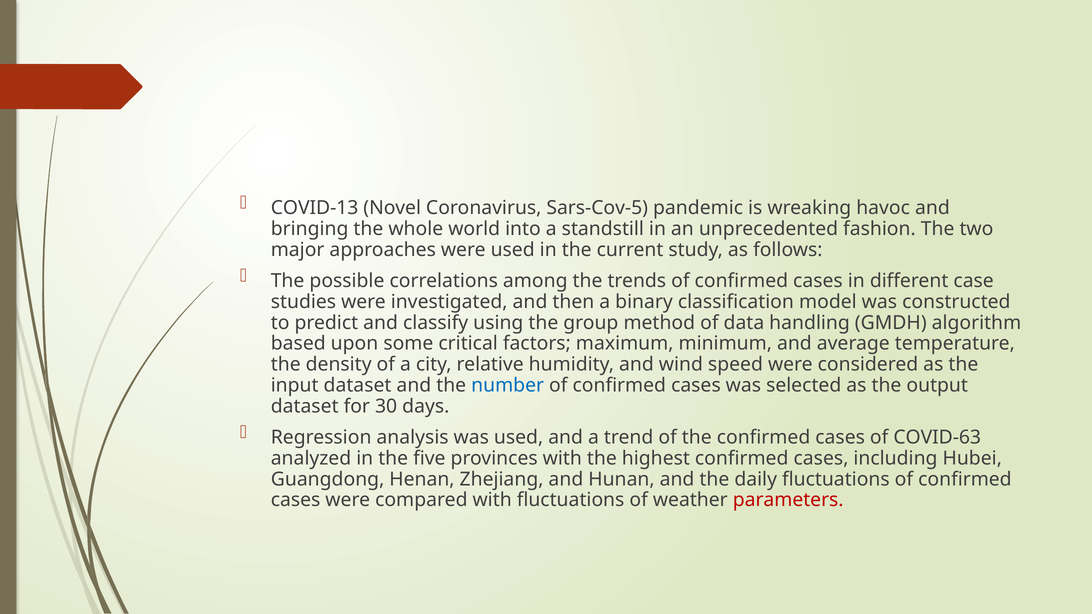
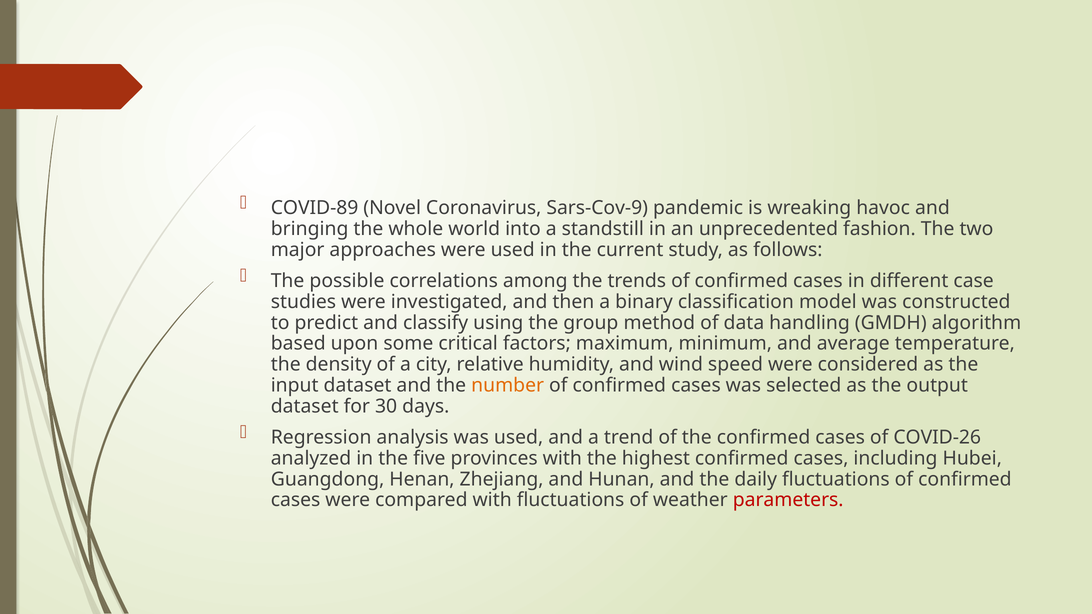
COVID-13: COVID-13 -> COVID-89 (315, 208)
Sars-Cov-5: Sars-Cov-5 -> Sars-Cov-9 (597, 208)
number colour: blue -> orange (508, 386)
COVID-63: COVID-63 -> COVID-26 (937, 438)
